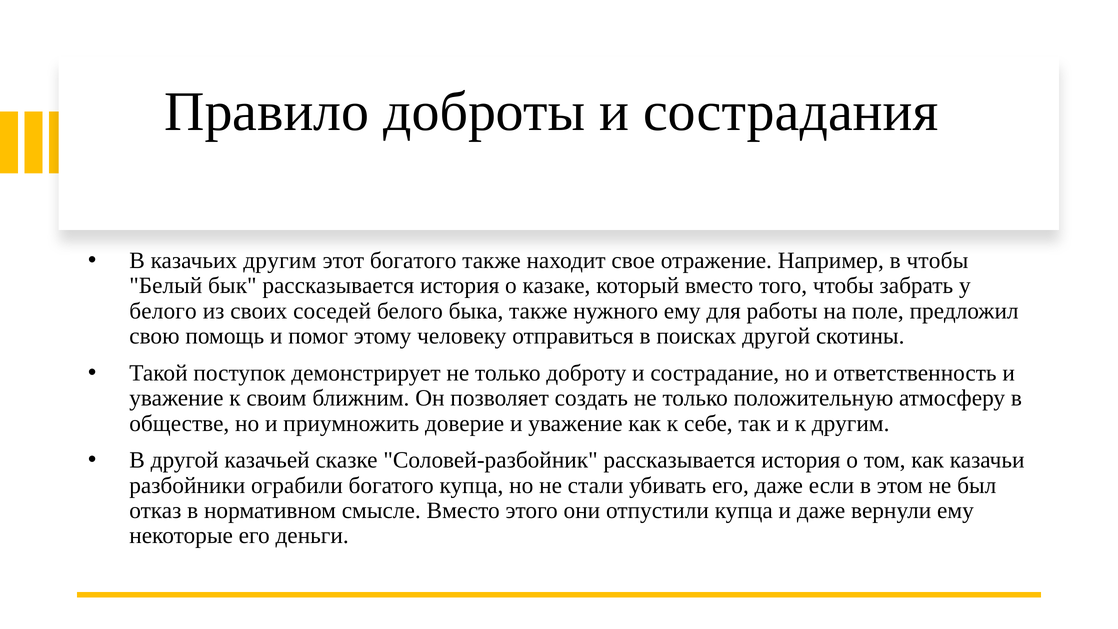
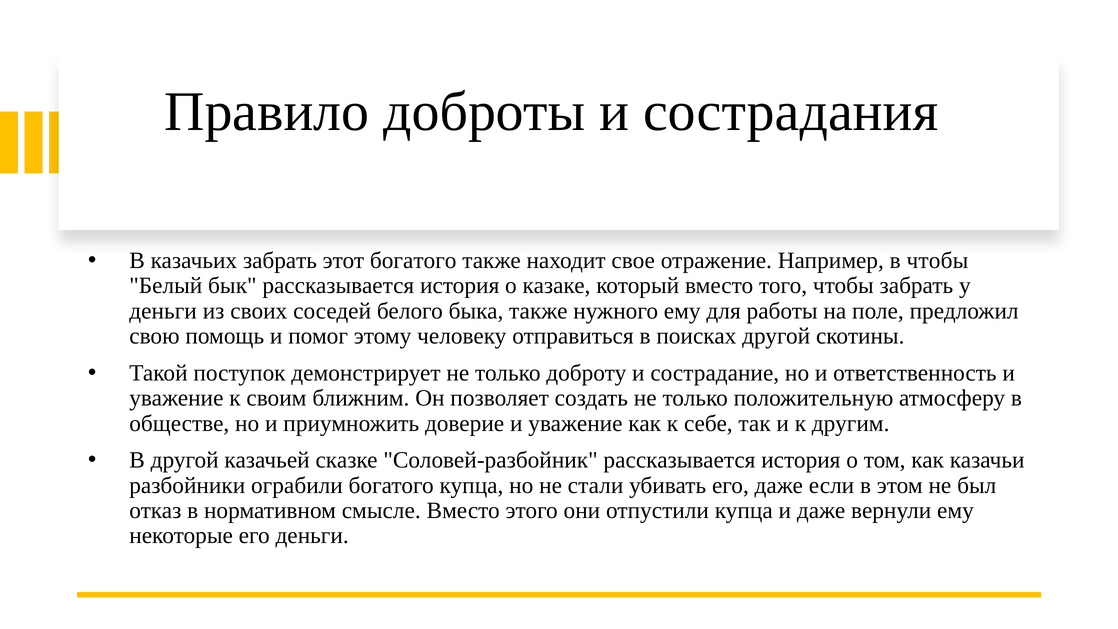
казачьих другим: другим -> забрать (280, 260)
белого: белого -> деньги (163, 311)
